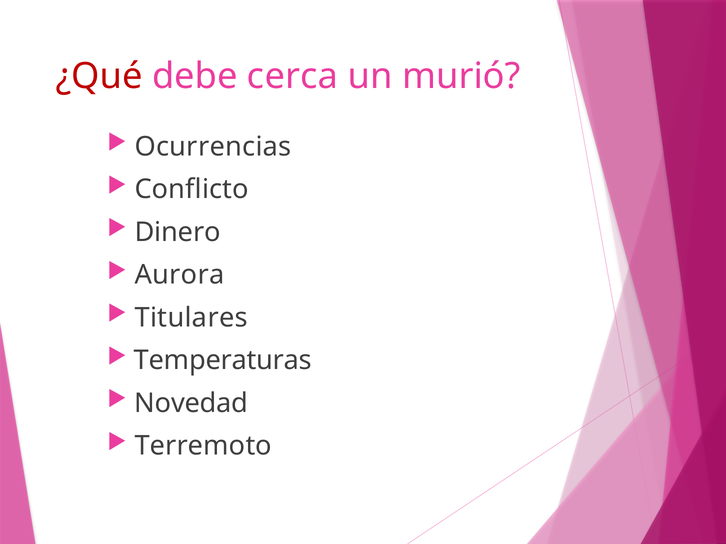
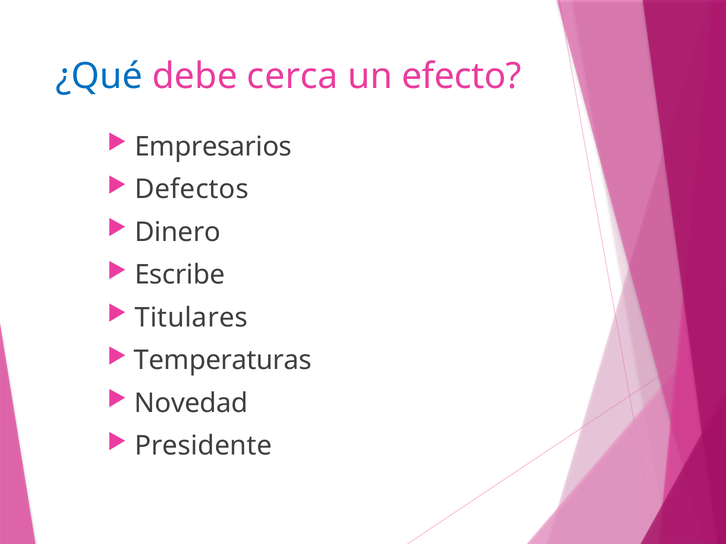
¿Qué colour: red -> blue (99, 76)
murió: murió -> efecto (462, 76)
Ocurrencias: Ocurrencias -> Empresarios (213, 147)
Conflicto: Conflicto -> Defectos (192, 189)
Aurora: Aurora -> Escribe (180, 275)
Terremoto: Terremoto -> Presidente (203, 446)
